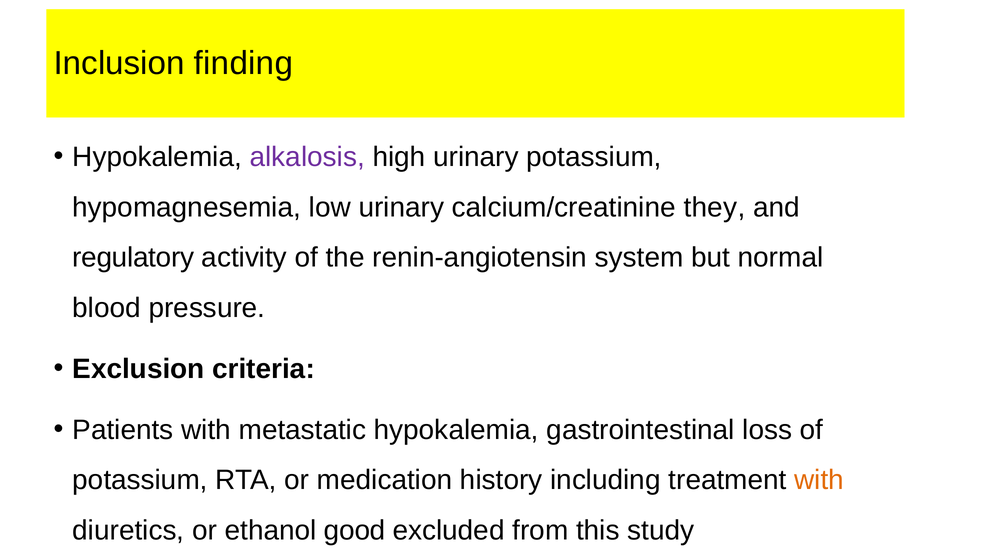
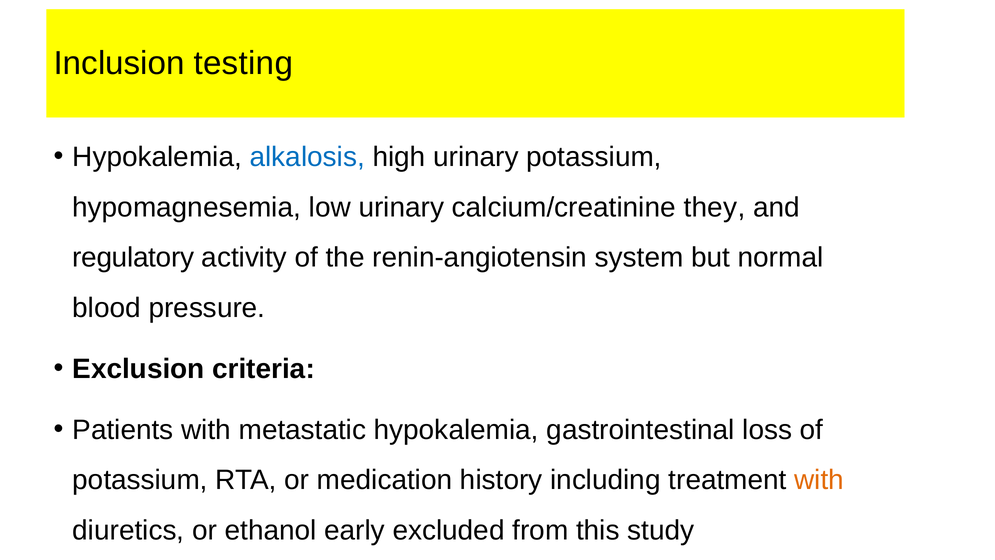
finding: finding -> testing (243, 63)
alkalosis colour: purple -> blue (307, 157)
good: good -> early (355, 530)
